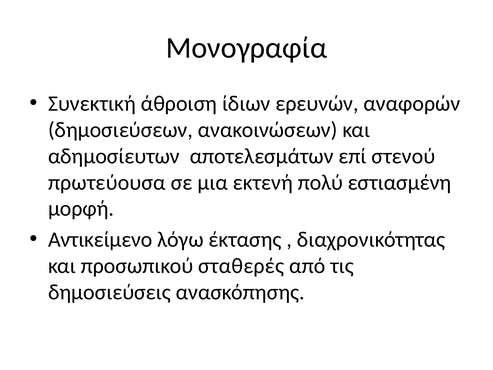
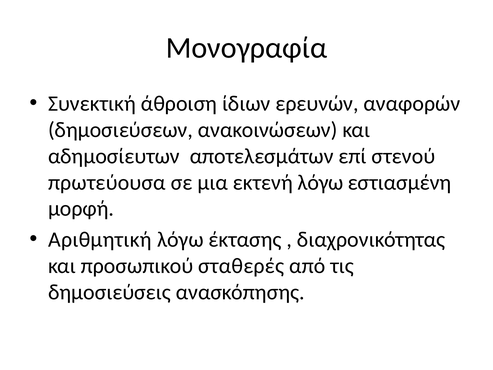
εκτενή πολύ: πολύ -> λόγω (320, 182)
Αντικείμενο: Αντικείμενο -> Αριθμητική (100, 239)
